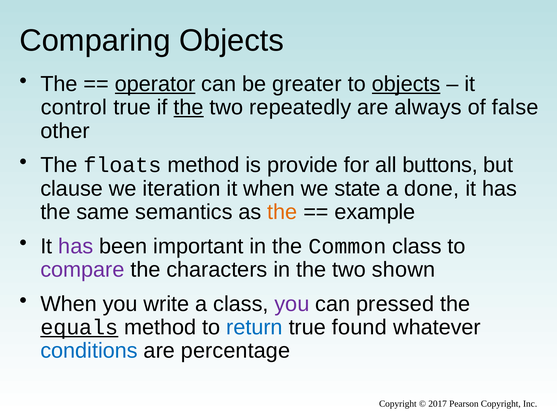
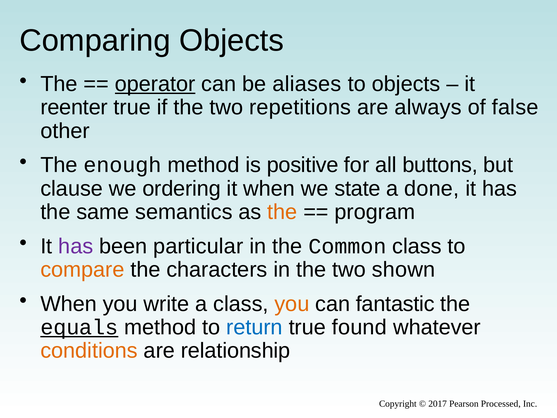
greater: greater -> aliases (307, 84)
objects underline: present -> none (406, 84)
control: control -> reenter (74, 107)
the underline: present -> none (189, 107)
repeatedly: repeatedly -> repetitions (300, 107)
floats: floats -> enough (123, 165)
provide: provide -> positive (303, 165)
iteration: iteration -> ordering (182, 188)
example: example -> program (375, 212)
important: important -> particular (198, 246)
compare colour: purple -> orange (82, 269)
you colour: purple -> orange (292, 304)
pressed: pressed -> fantastic (395, 304)
conditions colour: blue -> orange (89, 350)
percentage: percentage -> relationship (236, 350)
Pearson Copyright: Copyright -> Processed (501, 404)
